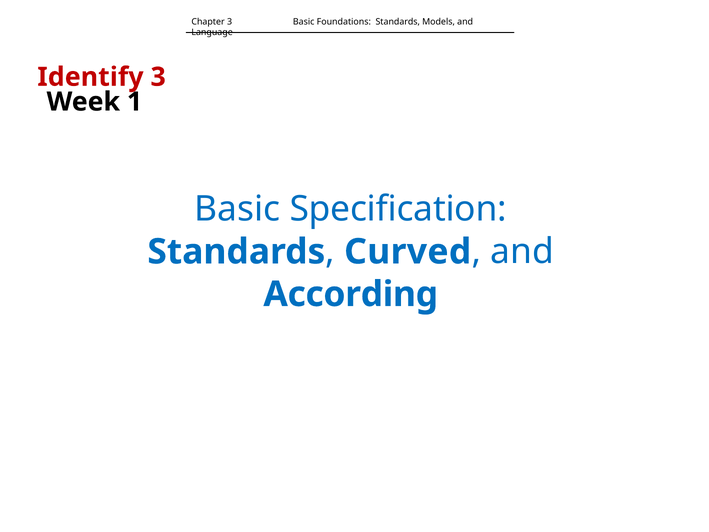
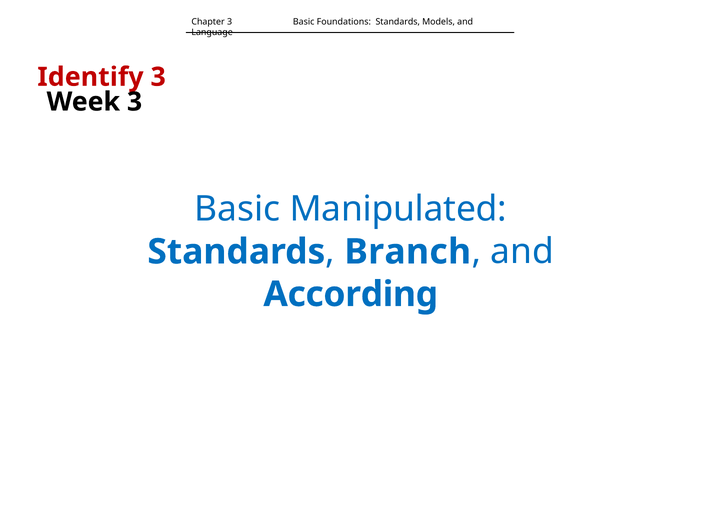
Week 1: 1 -> 3 (135, 102)
Specification: Specification -> Manipulated (398, 209)
Curved: Curved -> Branch (408, 252)
